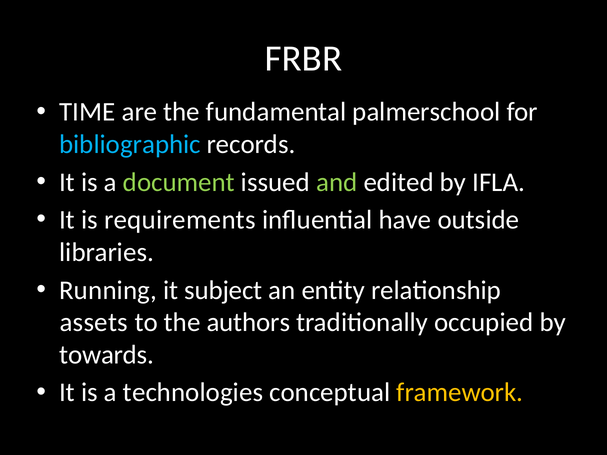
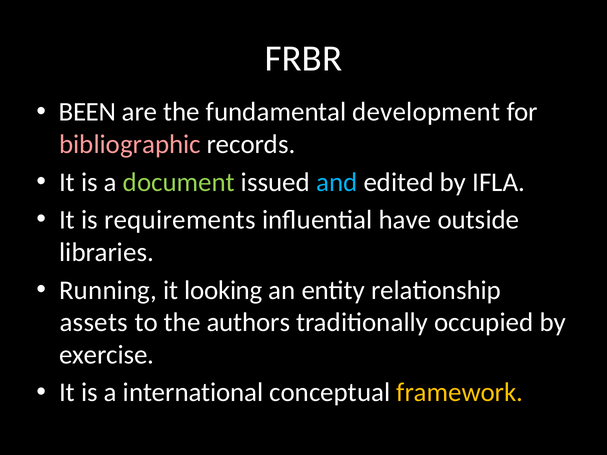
TIME: TIME -> BEEN (87, 112)
palmerschool: palmerschool -> development (426, 112)
bibliographic colour: light blue -> pink (130, 145)
and colour: light green -> light blue (337, 182)
subject: subject -> looking (223, 290)
towards: towards -> exercise (107, 355)
technologies: technologies -> international (193, 393)
